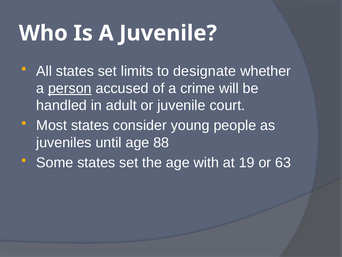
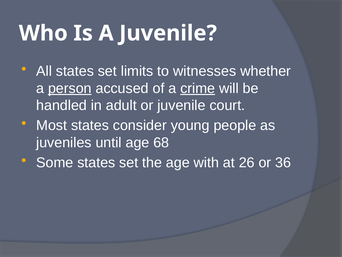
designate: designate -> witnesses (205, 71)
crime underline: none -> present (198, 88)
88: 88 -> 68 (161, 142)
19: 19 -> 26 (247, 162)
63: 63 -> 36 (283, 162)
